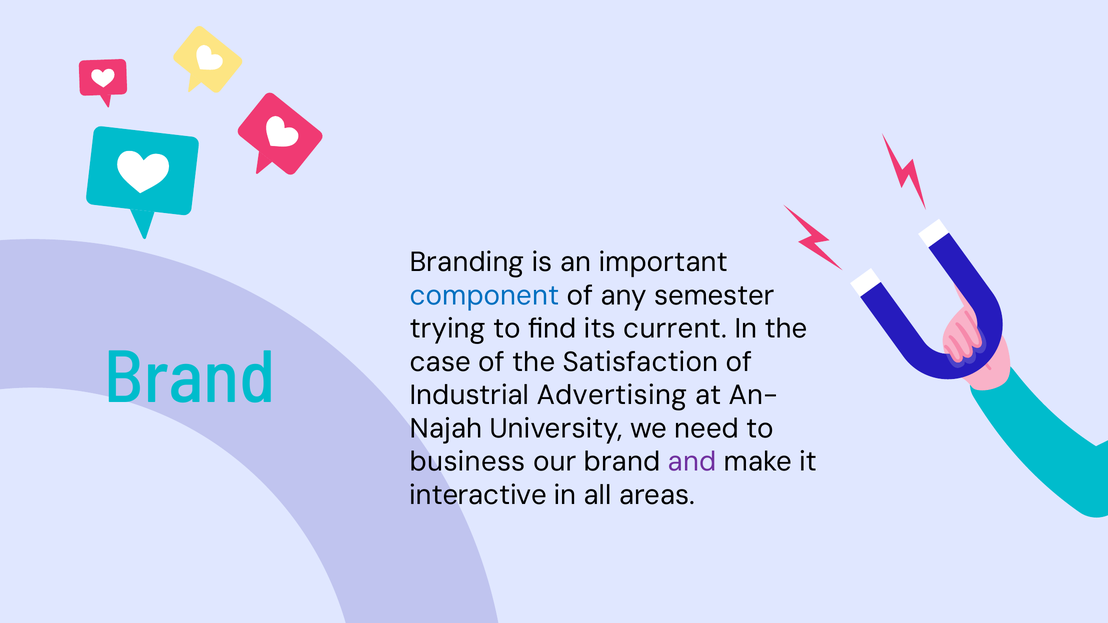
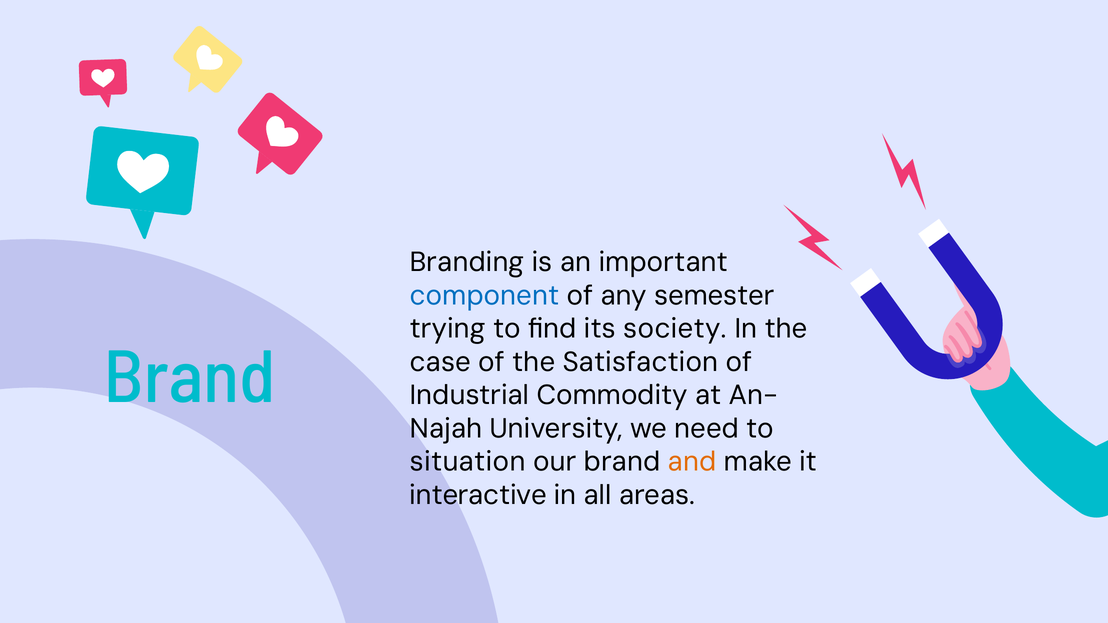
current: current -> society (675, 329)
Advertising: Advertising -> Commodity (612, 395)
business: business -> situation (468, 462)
and colour: purple -> orange (692, 462)
